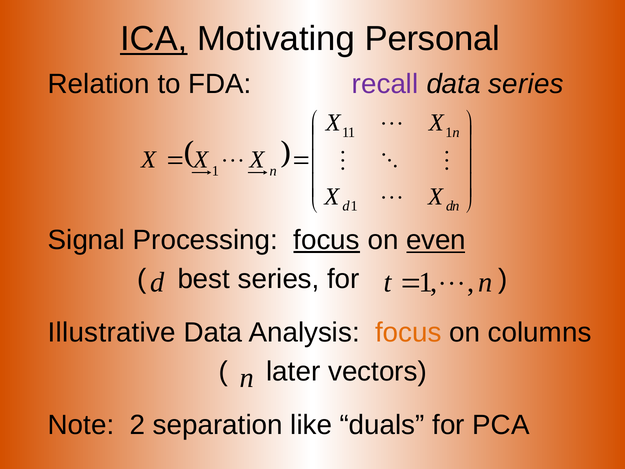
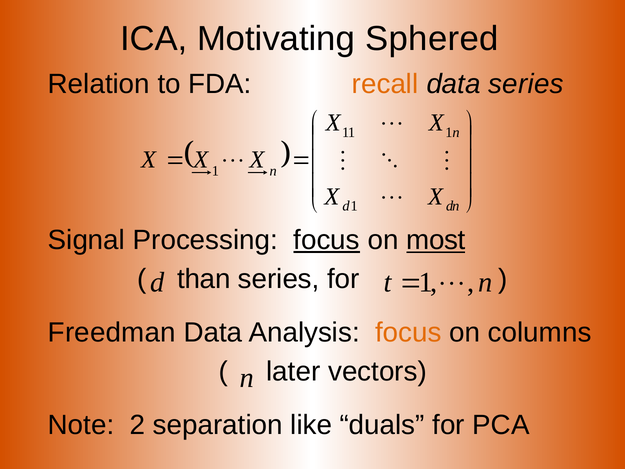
ICA underline: present -> none (154, 39)
Personal: Personal -> Sphered (432, 39)
recall colour: purple -> orange (385, 84)
even: even -> most (436, 240)
best: best -> than (204, 279)
Illustrative: Illustrative -> Freedman (112, 332)
